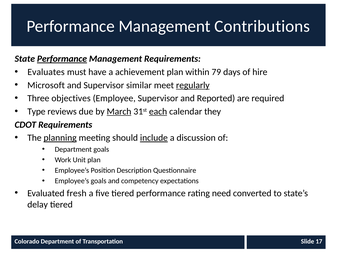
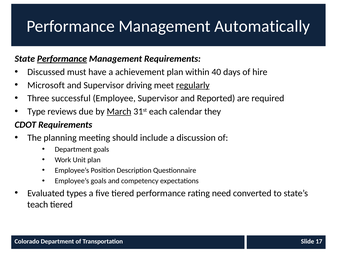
Contributions: Contributions -> Automatically (262, 26)
Evaluates: Evaluates -> Discussed (46, 72)
79: 79 -> 40 (216, 72)
similar: similar -> driving (139, 85)
objectives: objectives -> successful (71, 98)
each underline: present -> none (158, 111)
planning underline: present -> none (60, 138)
include underline: present -> none (154, 138)
fresh: fresh -> types (77, 193)
delay: delay -> teach (38, 204)
